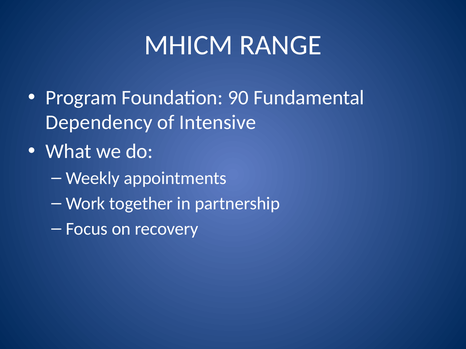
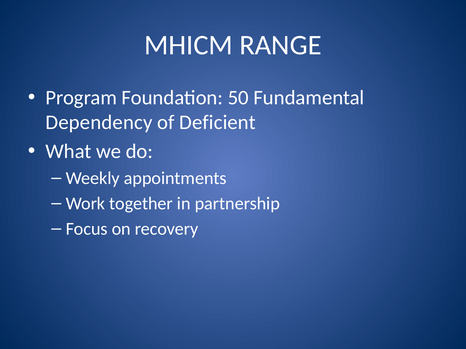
90: 90 -> 50 (238, 98)
Intensive: Intensive -> Deficient (218, 123)
